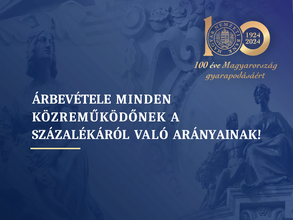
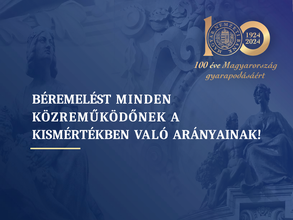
ÁRBEVÉTELE: ÁRBEVÉTELE -> BÉREMELÉST (72, 99)
SZÁZALÉKÁRÓL: SZÁZALÉKÁRÓL -> KISMÉRTÉKBEN (81, 135)
